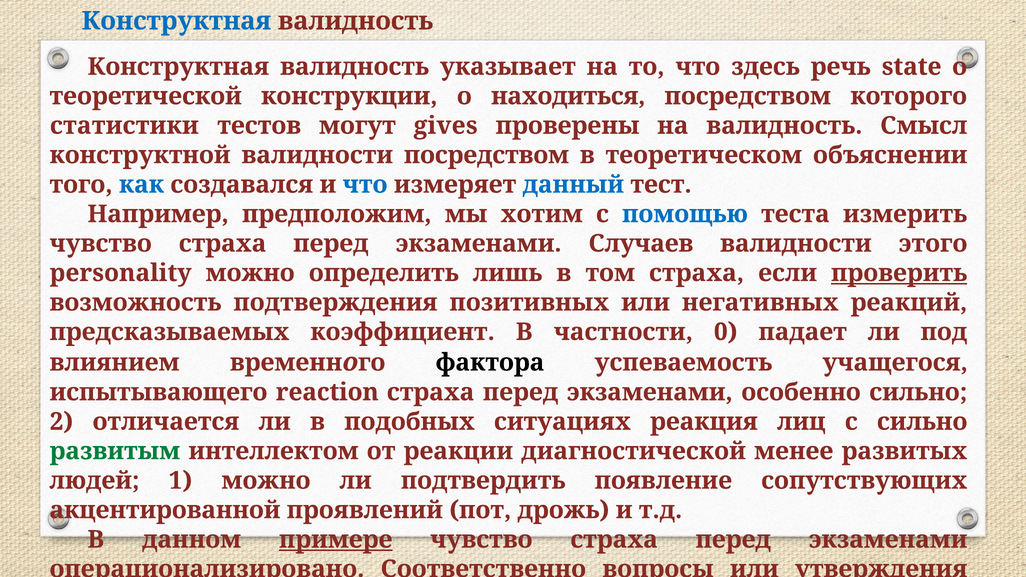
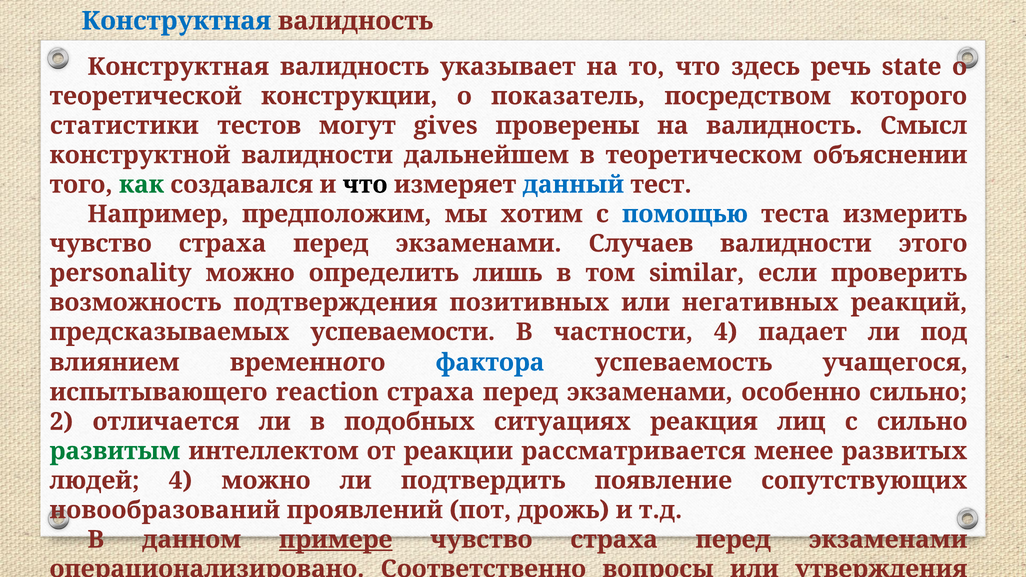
находиться: находиться -> показатель (568, 96)
валидности посредством: посредством -> дальнейшем (486, 155)
как colour: blue -> green (141, 185)
что colour: blue -> black (365, 185)
том страха: страха -> similar (697, 273)
проверить underline: present -> none (899, 273)
коэффициент: коэффициент -> успеваемости (403, 332)
частности 0: 0 -> 4 (726, 332)
фактора colour: black -> blue (490, 363)
диагностической: диагностической -> рассматривается (634, 451)
людей 1: 1 -> 4 (180, 481)
акцентированной: акцентированной -> новообразований (165, 510)
